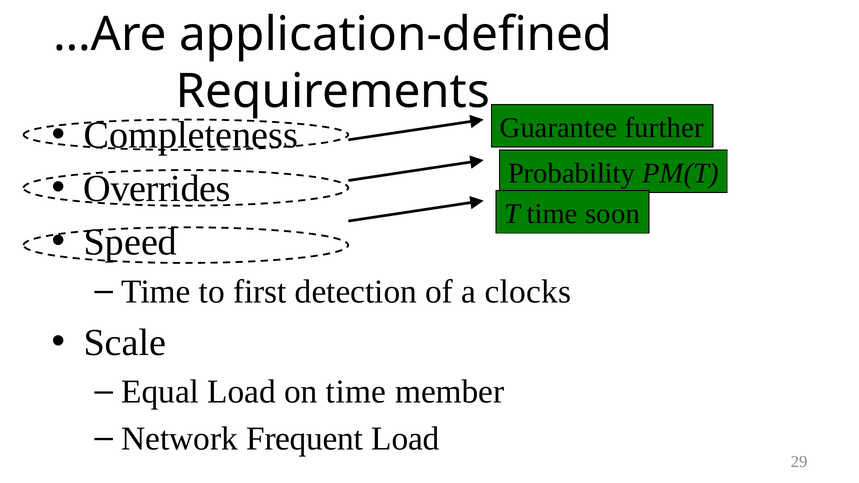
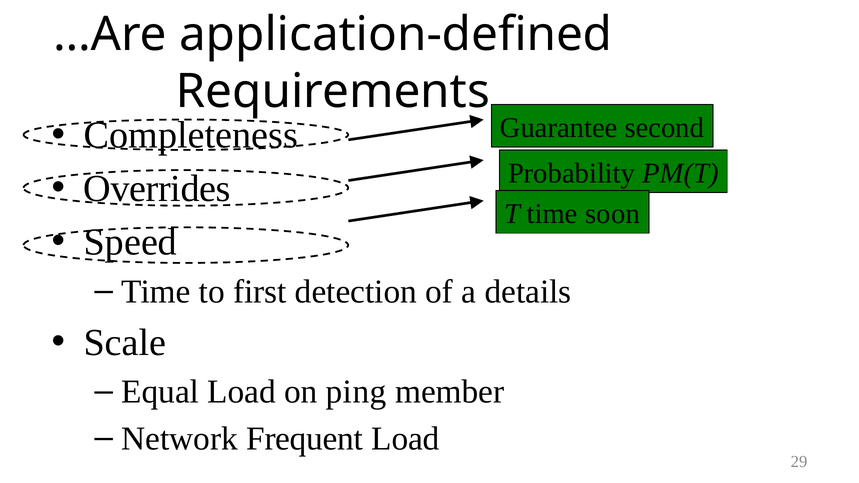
further: further -> second (664, 128)
clocks: clocks -> details (528, 292)
on time: time -> ping (356, 392)
